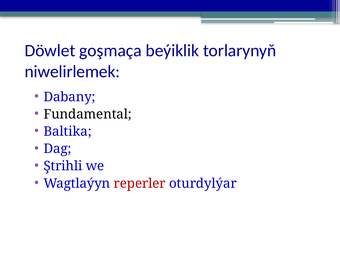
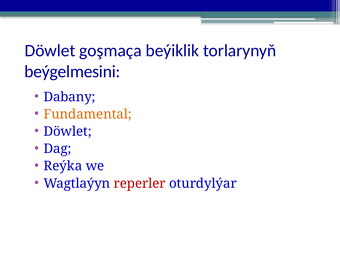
niwelirlemek: niwelirlemek -> beýgelmesini (72, 72)
Fundamental colour: black -> orange (88, 114)
Baltika: Baltika -> Döwlet (68, 132)
Ştrihli: Ştrihli -> Reýka (63, 166)
